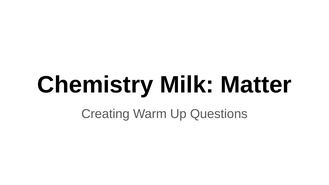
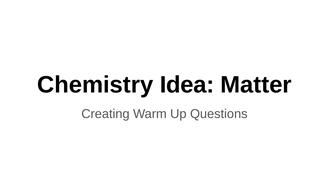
Milk: Milk -> Idea (187, 85)
